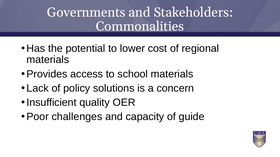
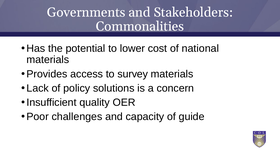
regional: regional -> national (200, 49)
school: school -> survey (133, 74)
